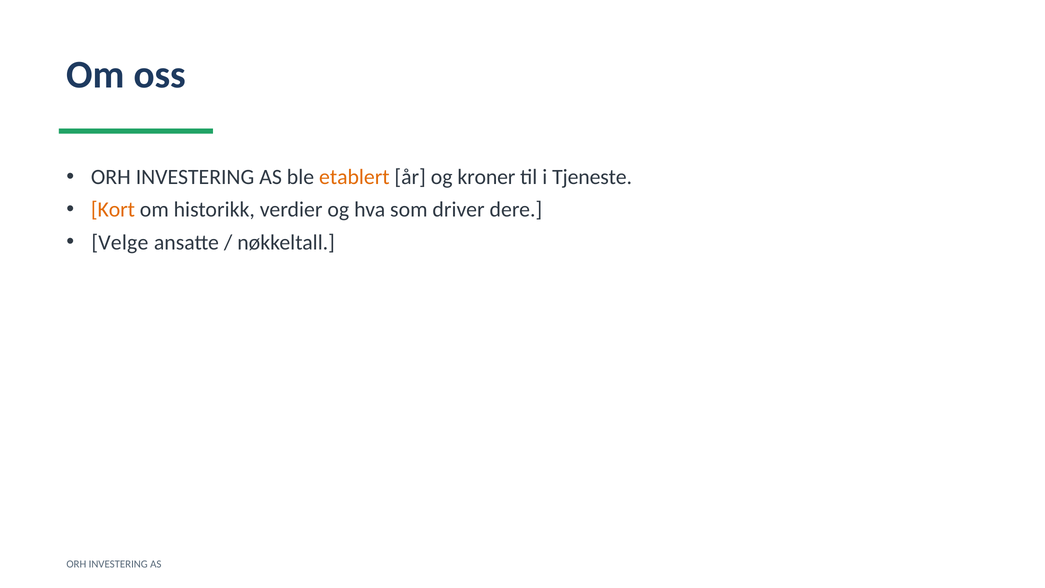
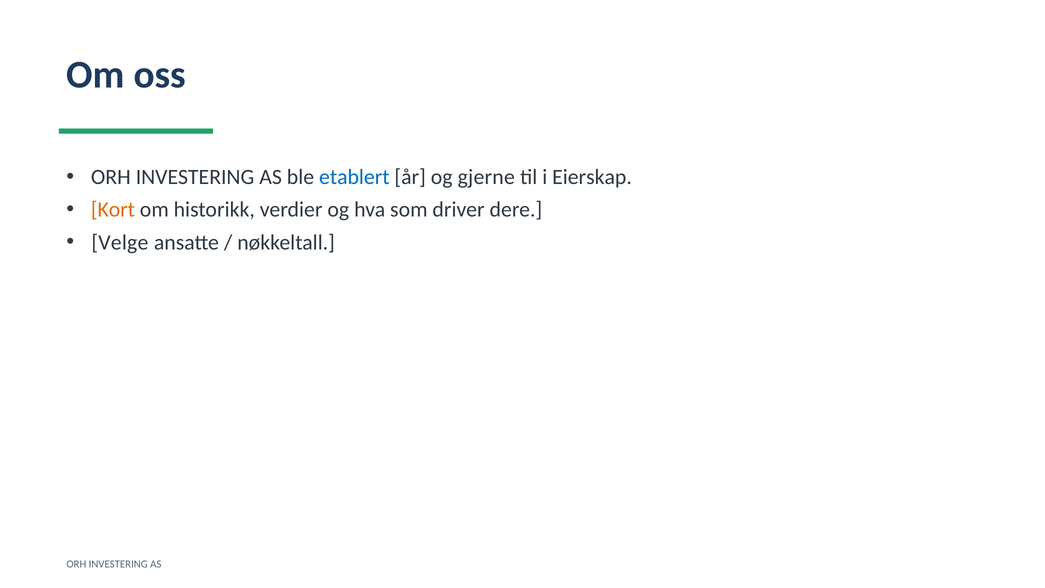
etablert colour: orange -> blue (354, 177)
kroner: kroner -> gjerne (486, 177)
Tjeneste: Tjeneste -> Eierskap (592, 177)
